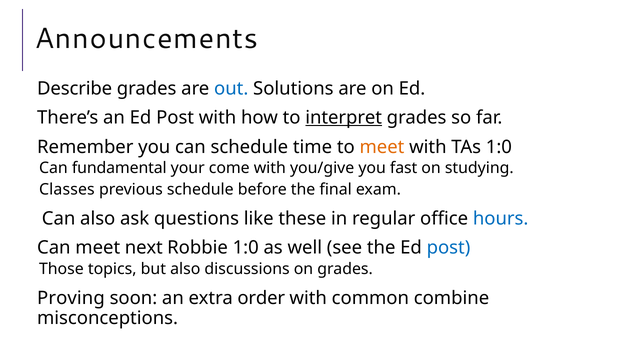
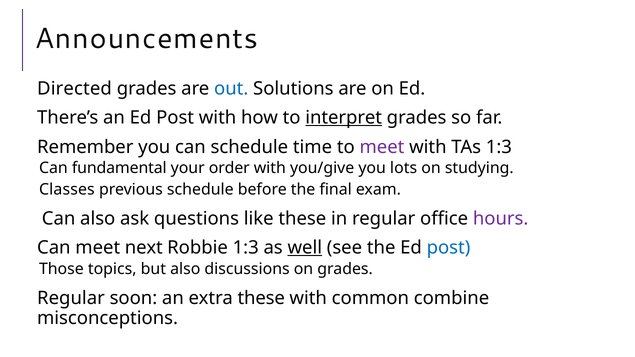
Describe: Describe -> Directed (74, 89)
meet colour: orange -> purple (382, 147)
TAs 1:0: 1:0 -> 1:3 (499, 147)
come: come -> order (229, 168)
fast: fast -> lots (404, 168)
hours colour: blue -> purple (501, 219)
Robbie 1:0: 1:0 -> 1:3 (246, 248)
well underline: none -> present (305, 248)
Proving: Proving -> Regular (71, 298)
extra order: order -> these (261, 298)
